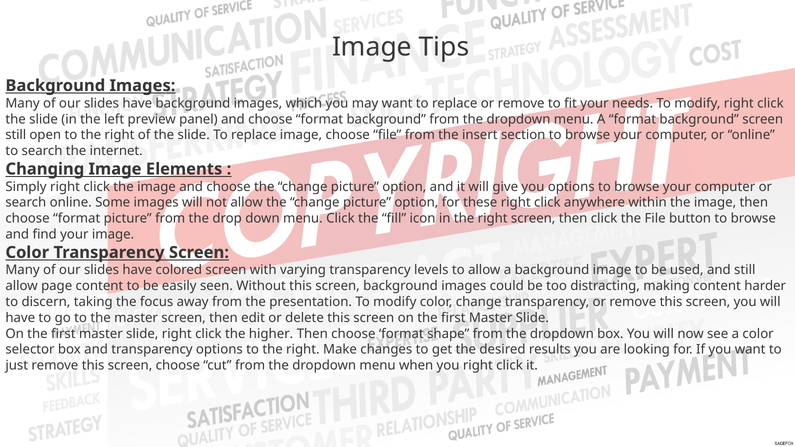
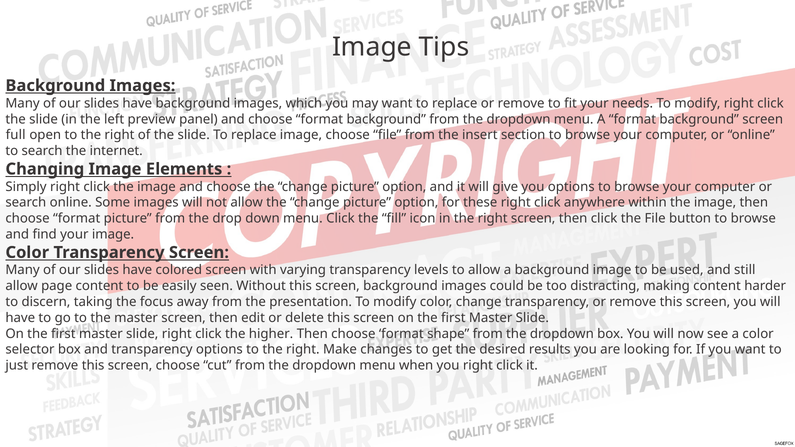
still: still -> full (16, 135)
